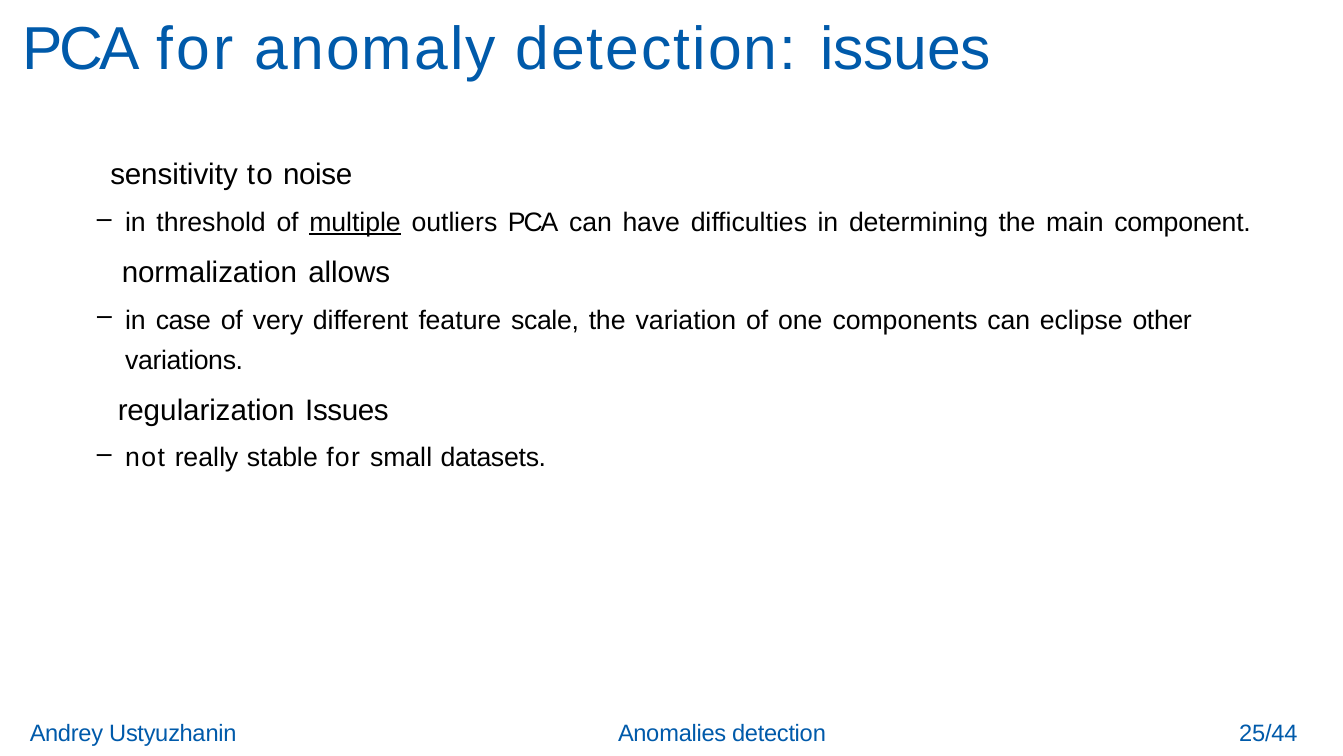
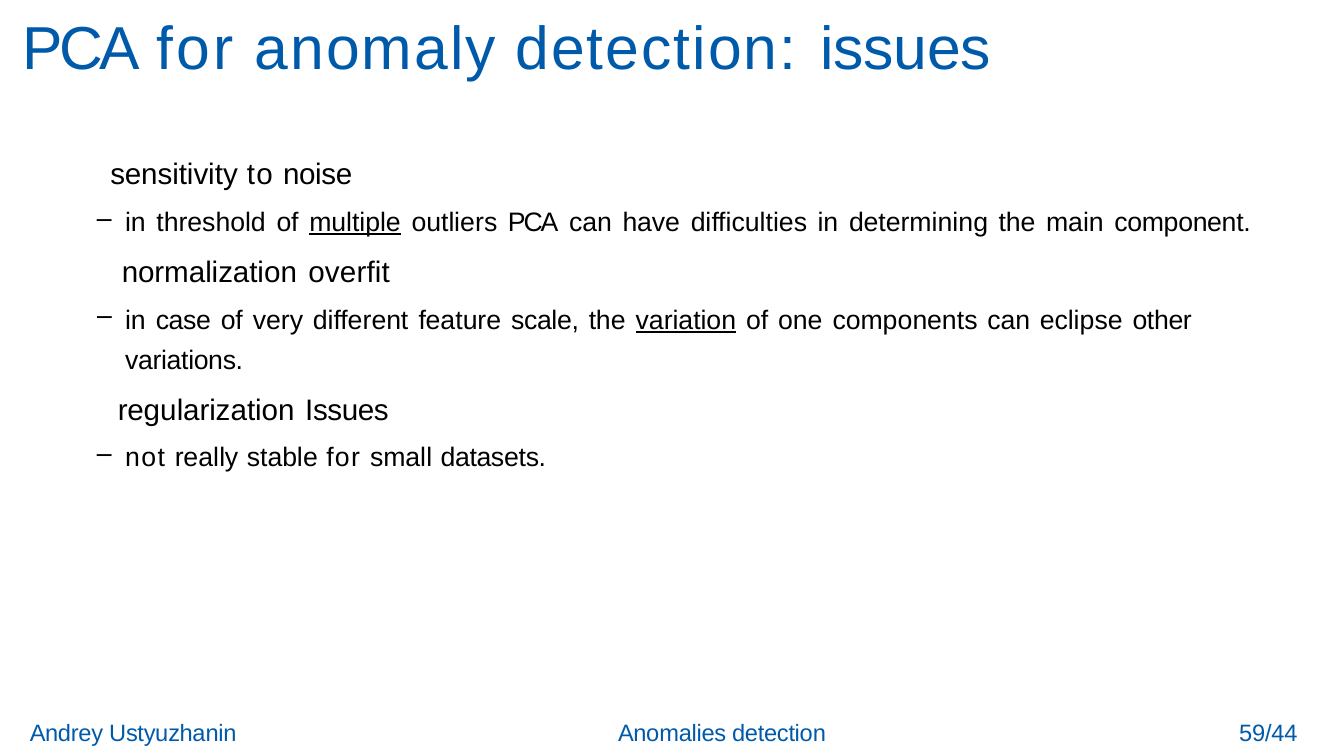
allows: allows -> overfit (349, 273)
variation underline: none -> present (686, 320)
25/44: 25/44 -> 59/44 (1268, 734)
